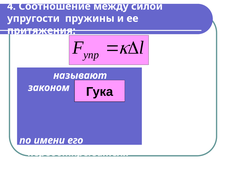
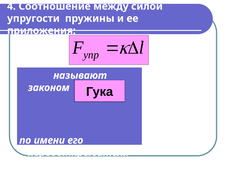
притяжения: притяжения -> приложения (41, 31)
